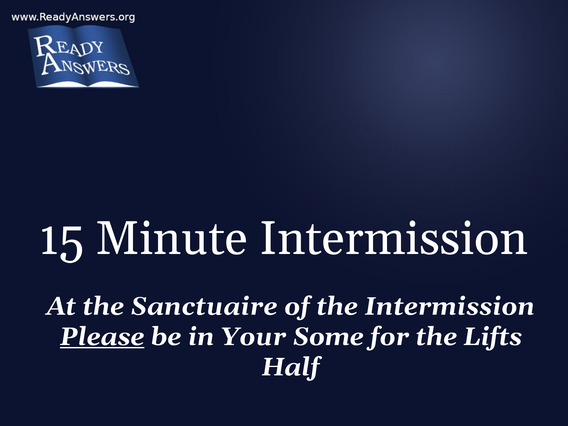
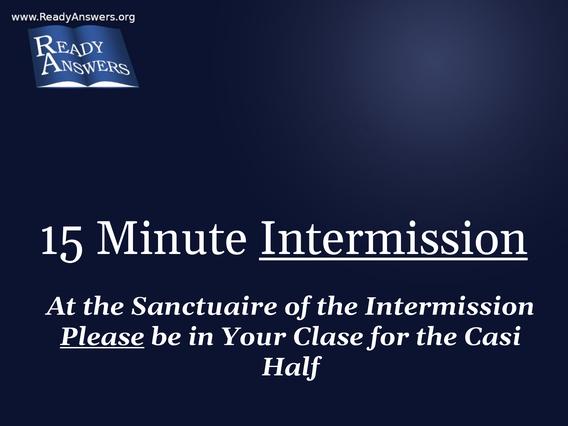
Intermission underline: none -> present (393, 239)
Some: Some -> Clase (328, 337)
Lifts: Lifts -> Casi (492, 337)
